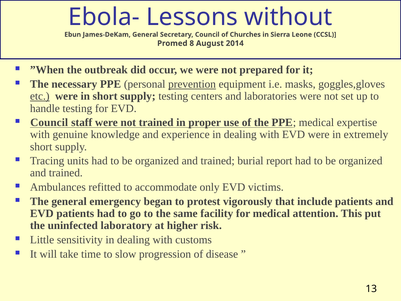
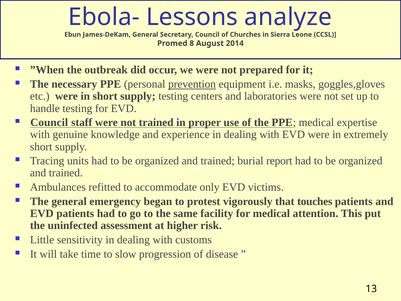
without: without -> analyze (288, 17)
etc underline: present -> none (40, 96)
include: include -> touches (315, 201)
laboratory: laboratory -> assessment (126, 225)
